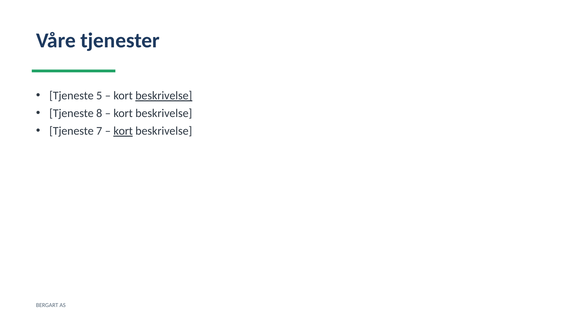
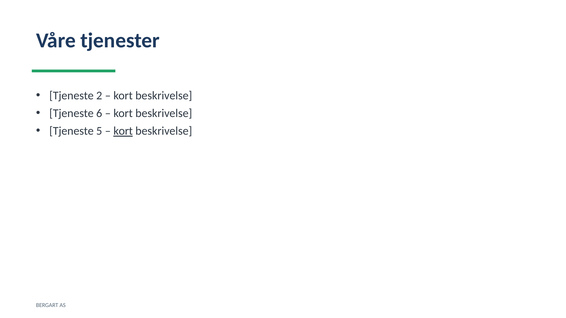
5: 5 -> 2 (99, 96)
beskrivelse underline: present -> none (164, 96)
8: 8 -> 6 (99, 114)
7: 7 -> 5 (99, 131)
